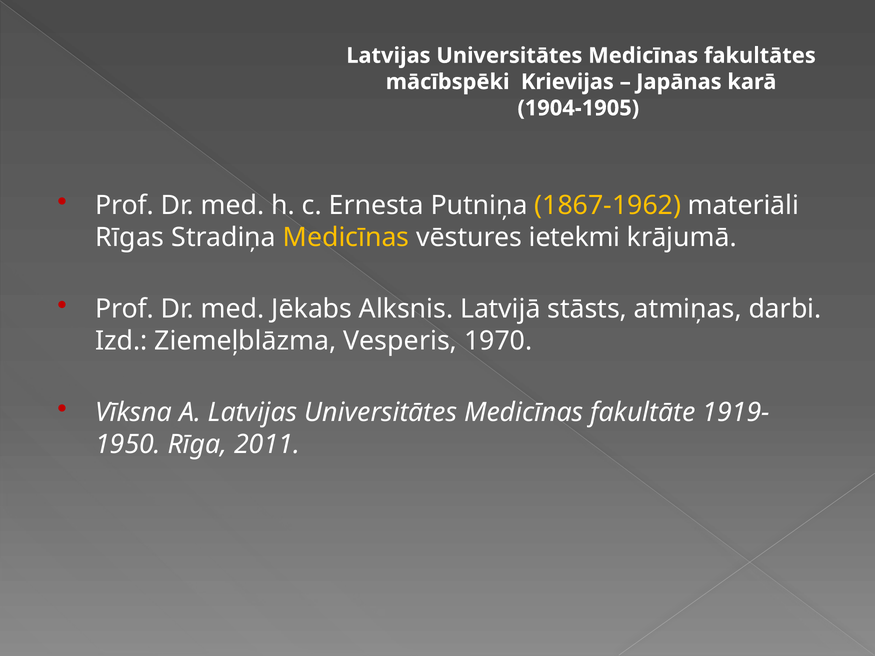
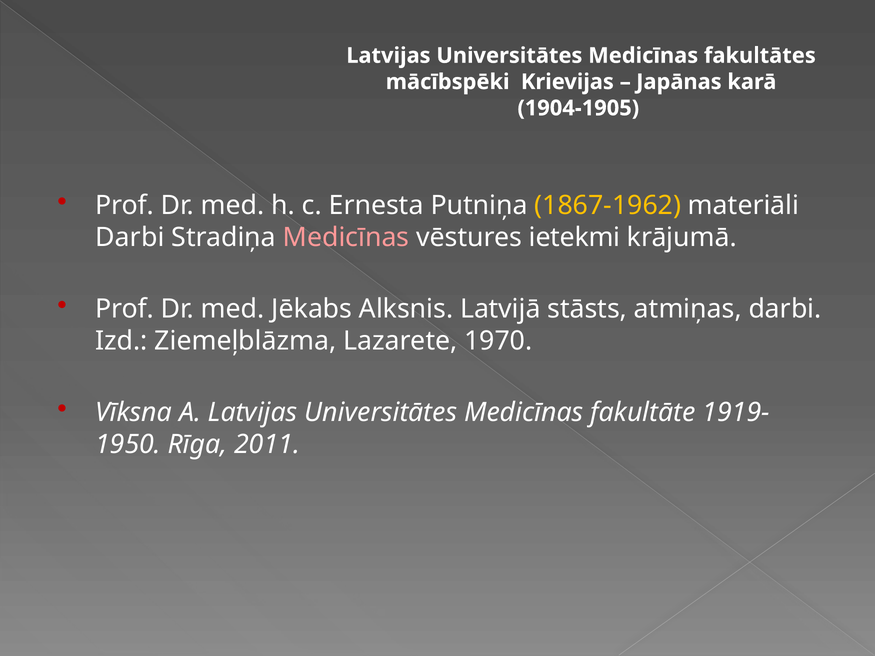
Rīgas: Rīgas -> Darbi (130, 238)
Medicīnas colour: yellow -> pink (346, 238)
Vesperis: Vesperis -> Lazarete (400, 341)
